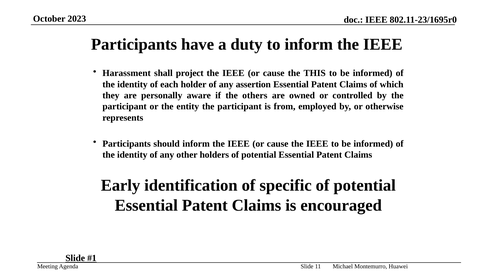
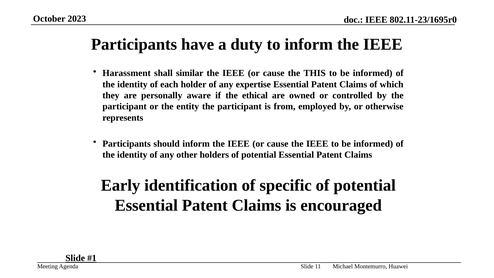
project: project -> similar (190, 73)
assertion: assertion -> expertise (253, 84)
others: others -> ethical (255, 95)
